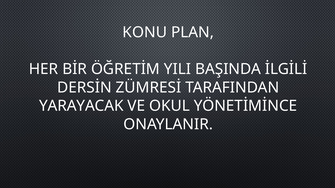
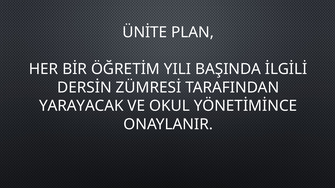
KONU: KONU -> ÜNİTE (145, 33)
